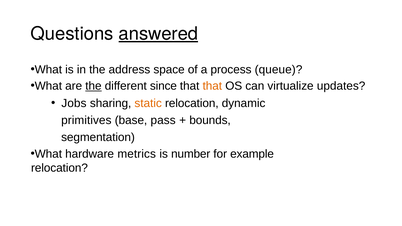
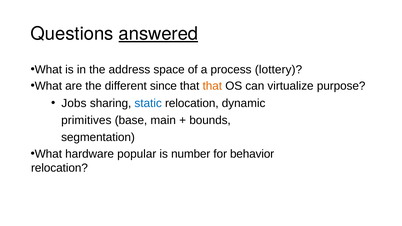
queue: queue -> lottery (279, 70)
the underline: present -> none (93, 86)
updates: updates -> purpose (341, 86)
static colour: orange -> blue (148, 103)
pass: pass -> main (163, 120)
metrics: metrics -> popular (137, 154)
example: example -> behavior (252, 154)
